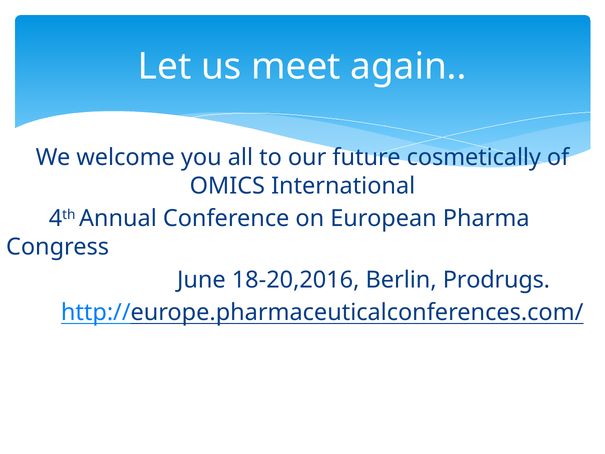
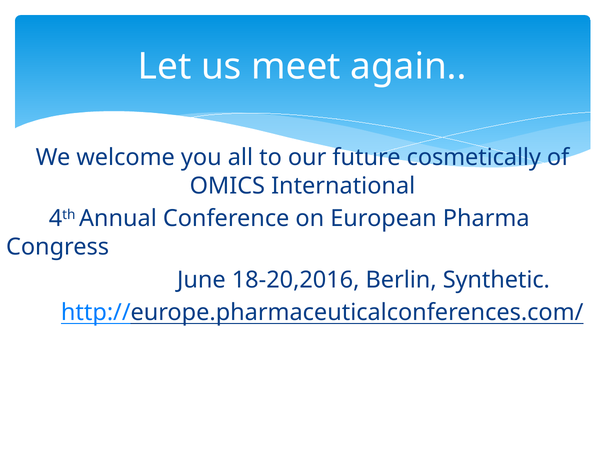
Prodrugs: Prodrugs -> Synthetic (496, 280)
